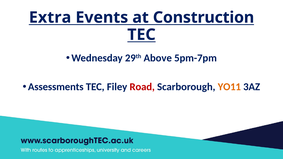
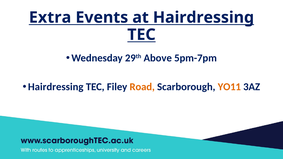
at Construction: Construction -> Hairdressing (203, 17)
Assessments: Assessments -> Hairdressing (56, 87)
Road colour: red -> orange (142, 87)
